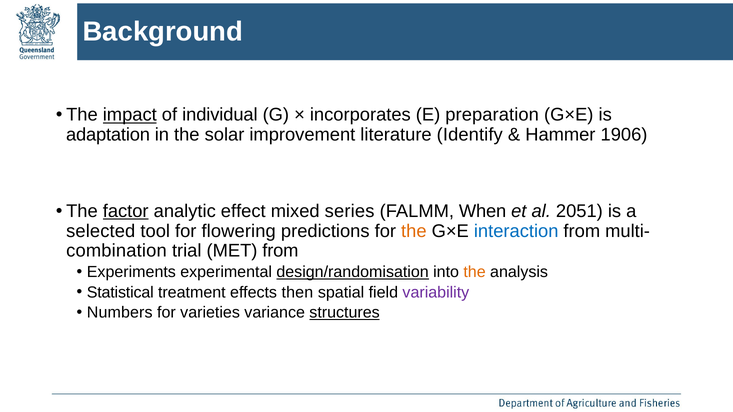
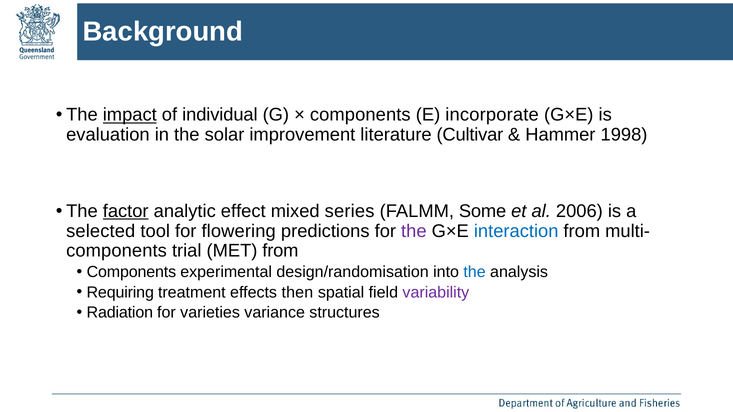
incorporates: incorporates -> components (360, 115)
preparation: preparation -> incorporate (492, 115)
adaptation: adaptation -> evaluation (108, 135)
Identify: Identify -> Cultivar (470, 135)
1906: 1906 -> 1998 (624, 135)
When: When -> Some (483, 211)
2051: 2051 -> 2006 (579, 211)
the colour: orange -> purple (414, 231)
combination: combination -> components (117, 251)
Experiments: Experiments -> Components (131, 272)
design/randomisation underline: present -> none (353, 272)
the colour: orange -> blue (475, 272)
Statistical: Statistical -> Requiring (120, 293)
Numbers: Numbers -> Radiation (120, 313)
structures underline: present -> none (345, 313)
